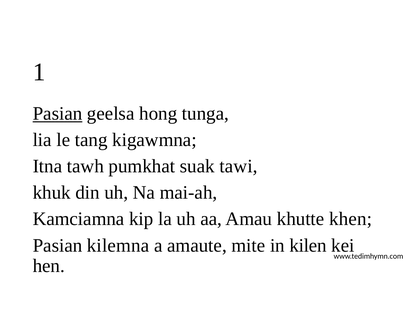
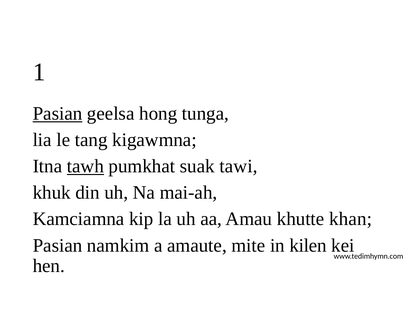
tawh underline: none -> present (85, 166)
khen: khen -> khan (351, 219)
kilemna: kilemna -> namkim (118, 245)
